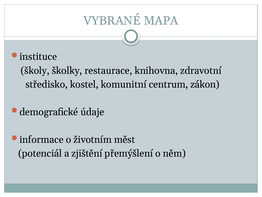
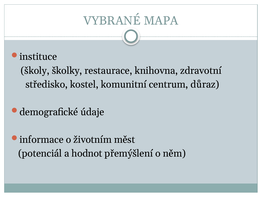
zákon: zákon -> důraz (205, 84)
zjištění: zjištění -> hodnot (87, 153)
